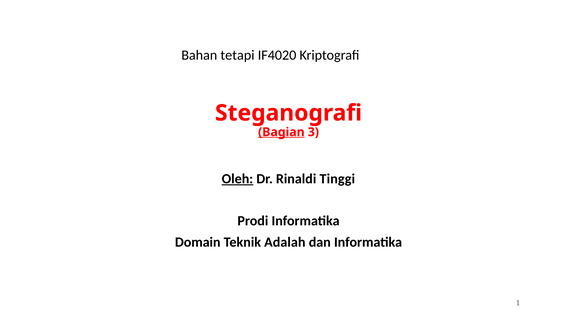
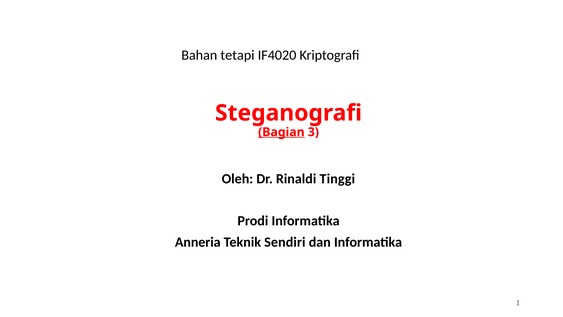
Oleh underline: present -> none (237, 179)
Domain: Domain -> Anneria (198, 242)
Adalah: Adalah -> Sendiri (285, 242)
